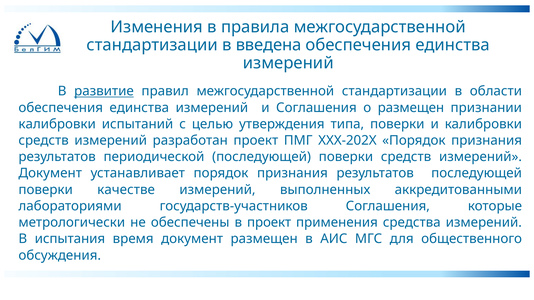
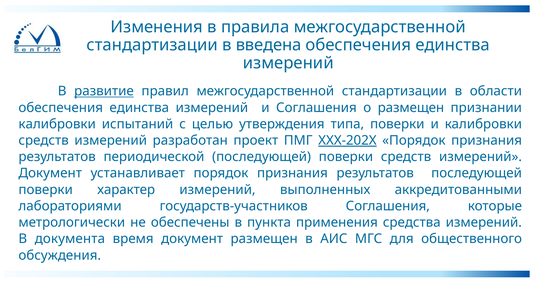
ХХХ-202Х underline: none -> present (347, 141)
качестве: качестве -> характер (126, 190)
в проект: проект -> пункта (269, 223)
испытания: испытания -> документа (70, 239)
